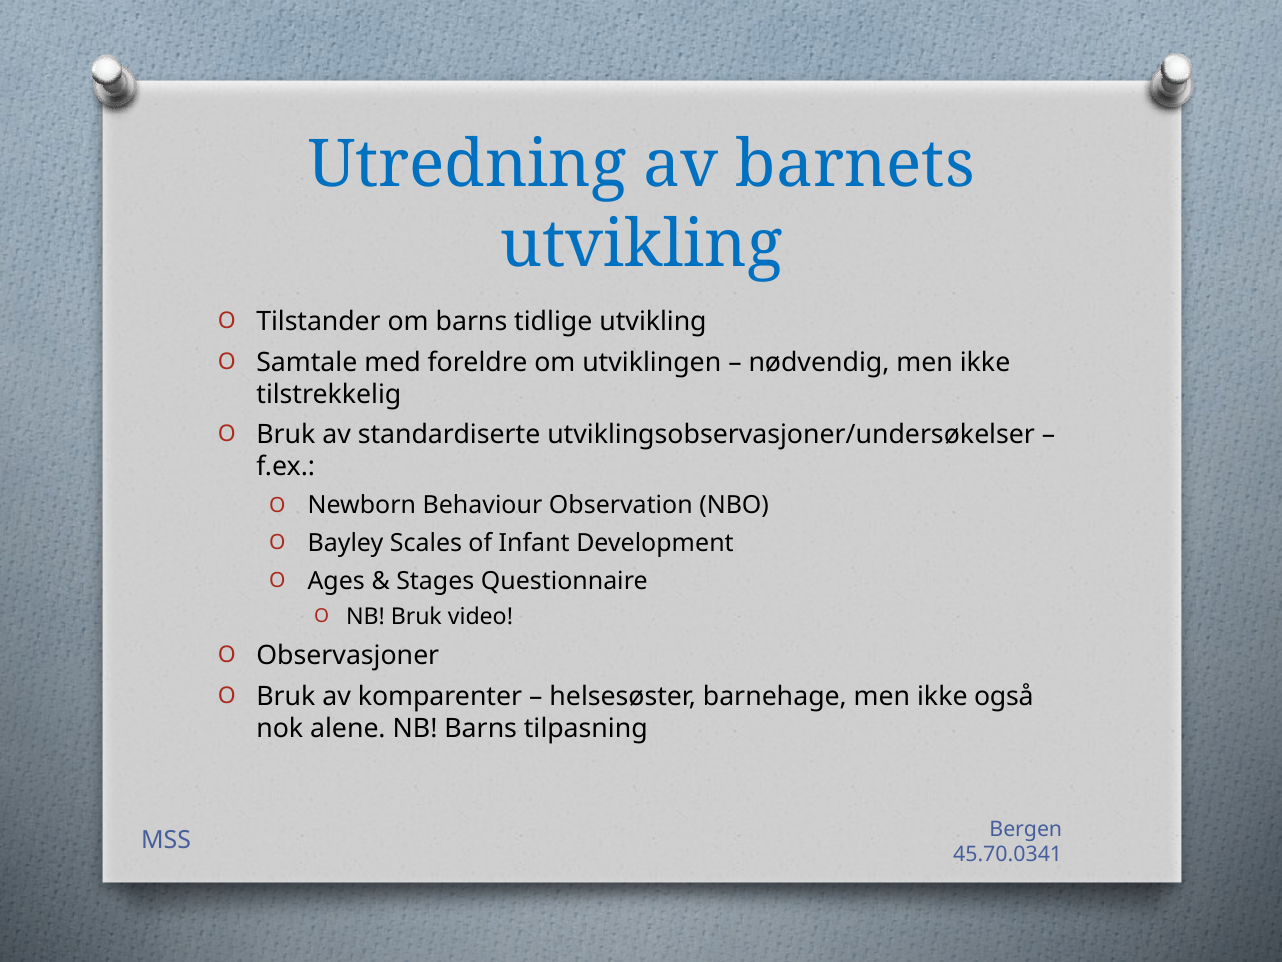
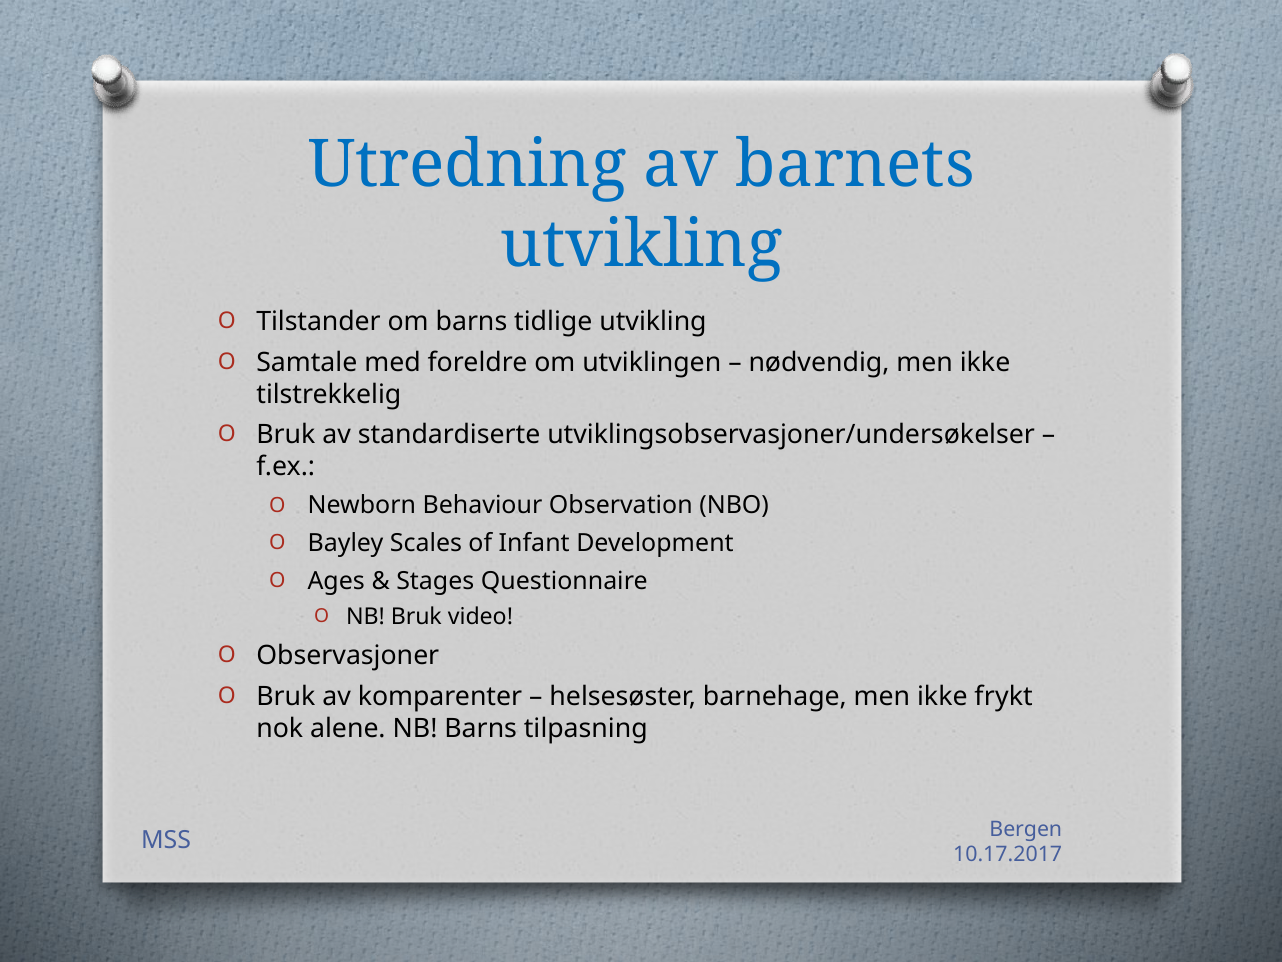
også: også -> frykt (1004, 696)
45.70.0341: 45.70.0341 -> 10.17.2017 (1008, 854)
